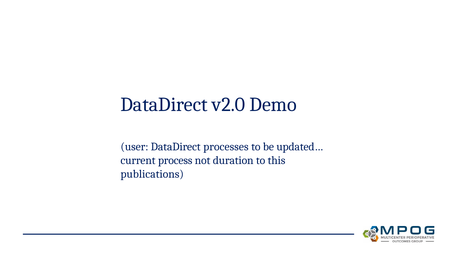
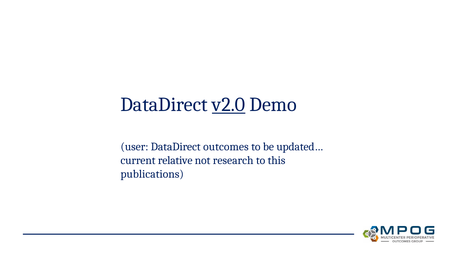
v2.0 underline: none -> present (229, 105)
processes: processes -> outcomes (226, 147)
process: process -> relative (175, 161)
duration: duration -> research (233, 161)
